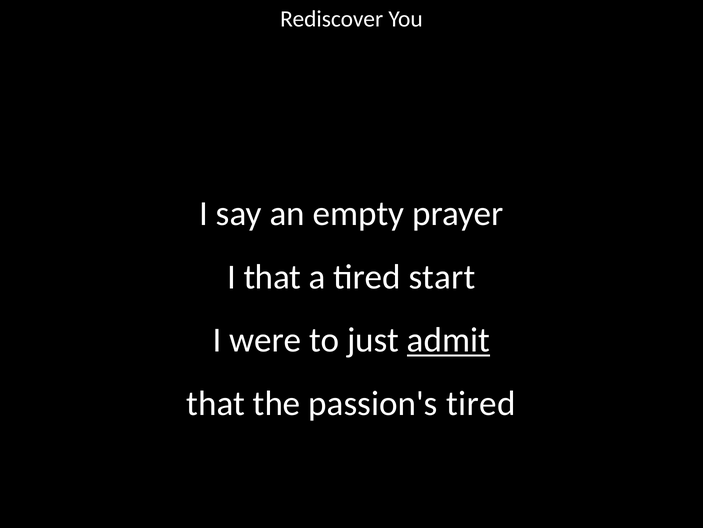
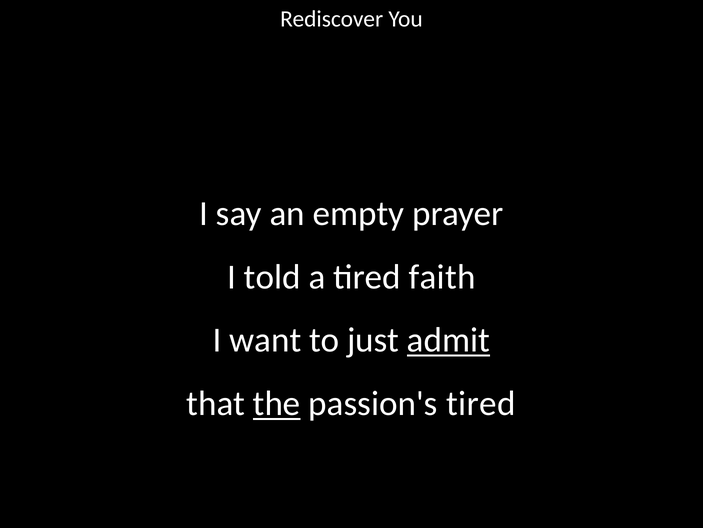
I that: that -> told (272, 277)
start: start -> faith (442, 277)
were: were -> want (265, 340)
the underline: none -> present (277, 403)
